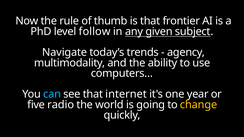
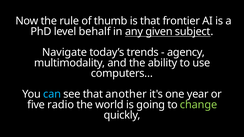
follow: follow -> behalf (95, 31)
internet: internet -> another (126, 94)
change colour: yellow -> light green (199, 105)
